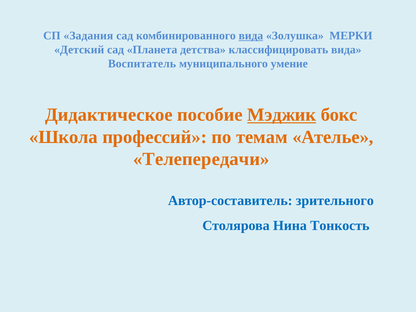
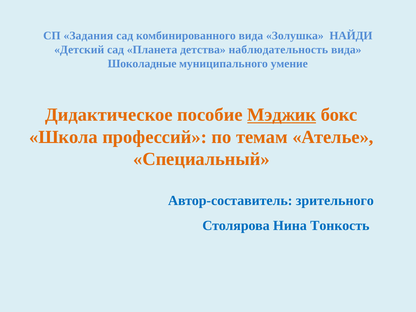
вида underline: present -> none (251, 36)
МЕРКИ: МЕРКИ -> НАЙДИ (351, 36)
классифицировать: классифицировать -> наблюдательность (278, 50)
Воспитатель: Воспитатель -> Шоколадные (142, 64)
Телепередачи: Телепередачи -> Специальный (201, 159)
